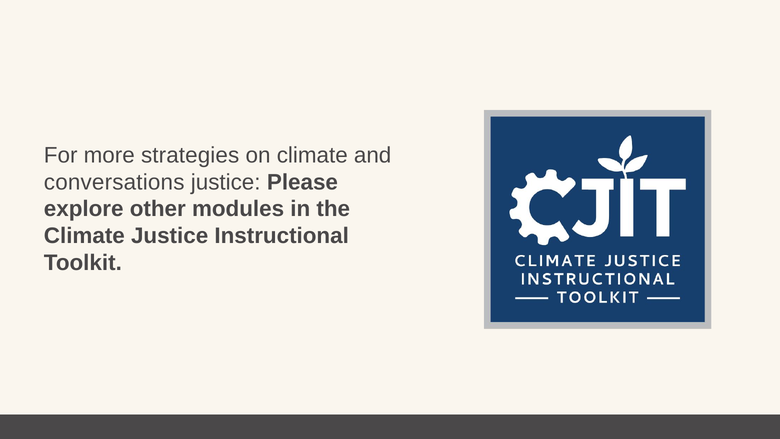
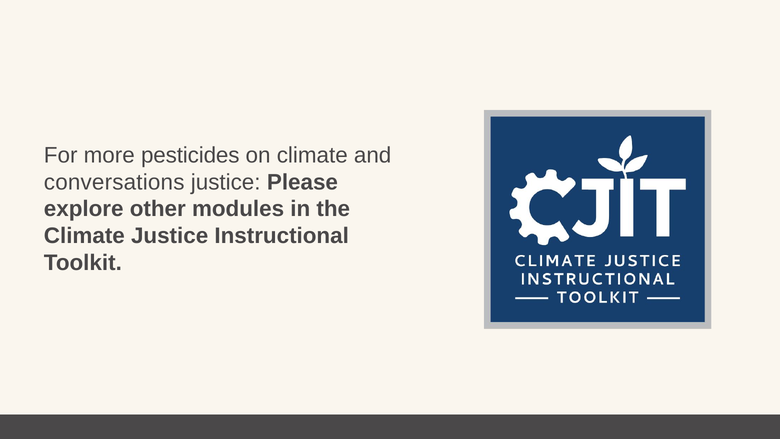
strategies: strategies -> pesticides (190, 155)
